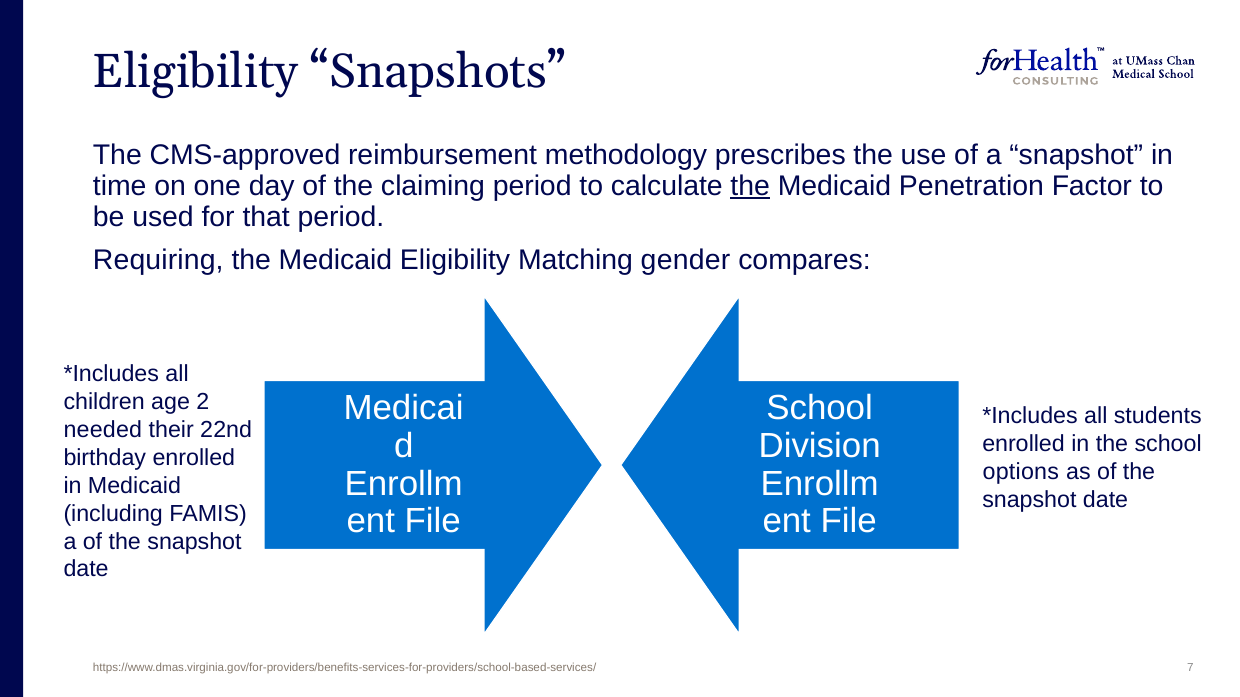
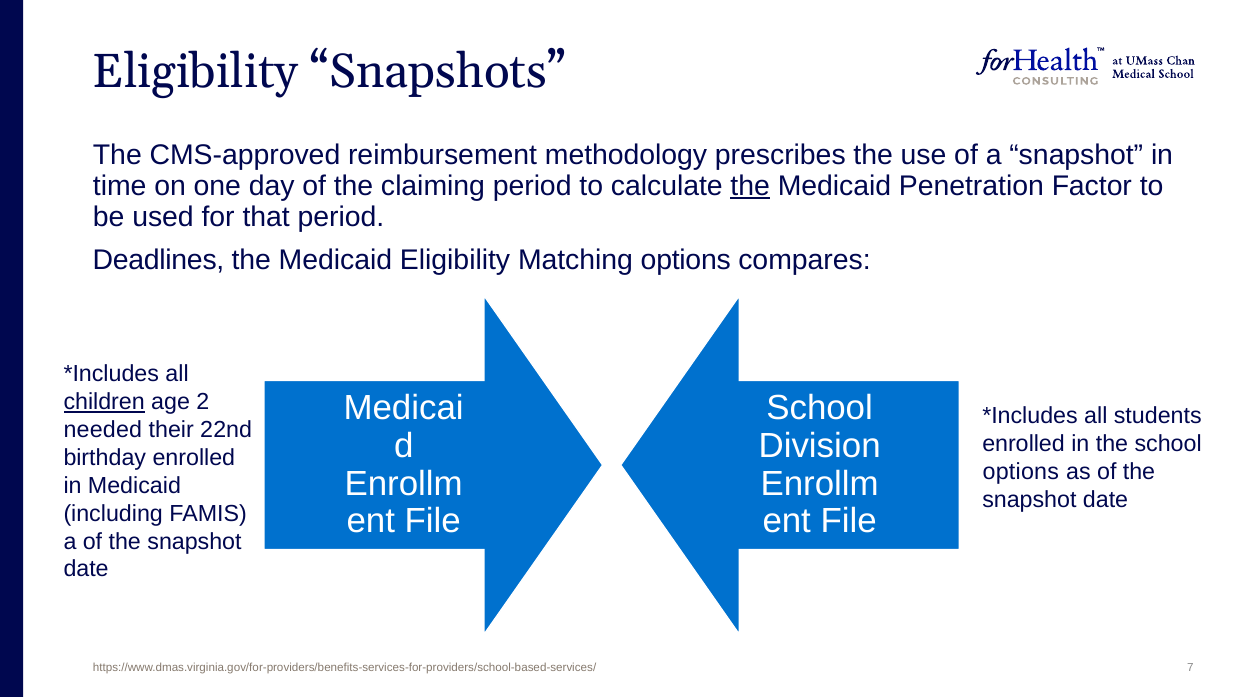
Requiring: Requiring -> Deadlines (158, 260)
Matching gender: gender -> options (686, 260)
children underline: none -> present (104, 402)
